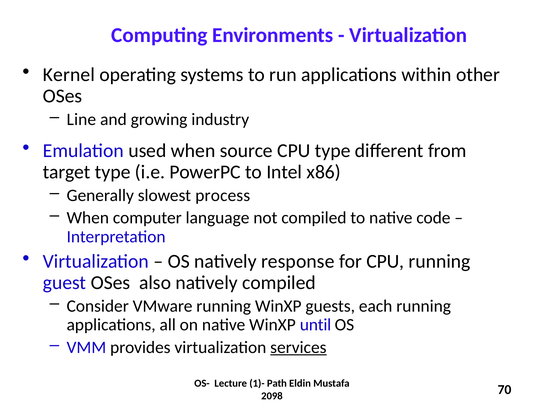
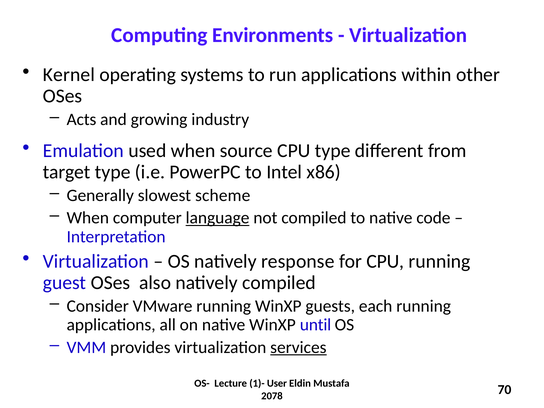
Line: Line -> Acts (82, 120)
process: process -> scheme (223, 195)
language underline: none -> present (218, 218)
Path: Path -> User (277, 383)
2098: 2098 -> 2078 (272, 396)
